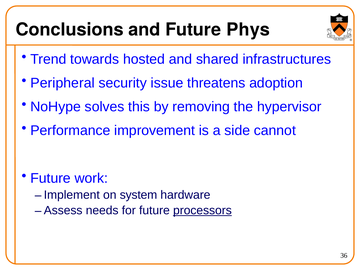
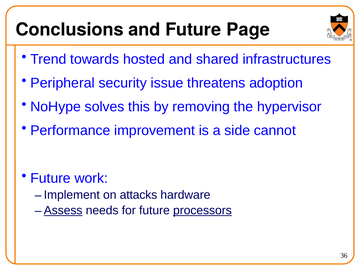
Phys: Phys -> Page (248, 30)
system: system -> attacks (138, 195)
Assess underline: none -> present (63, 211)
